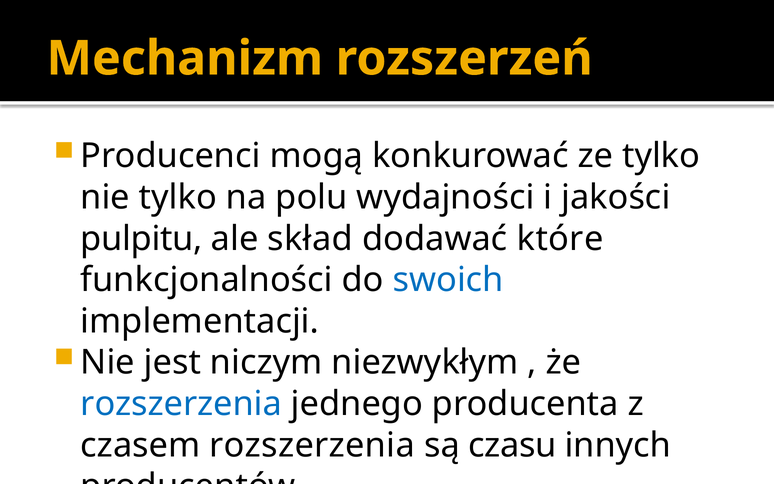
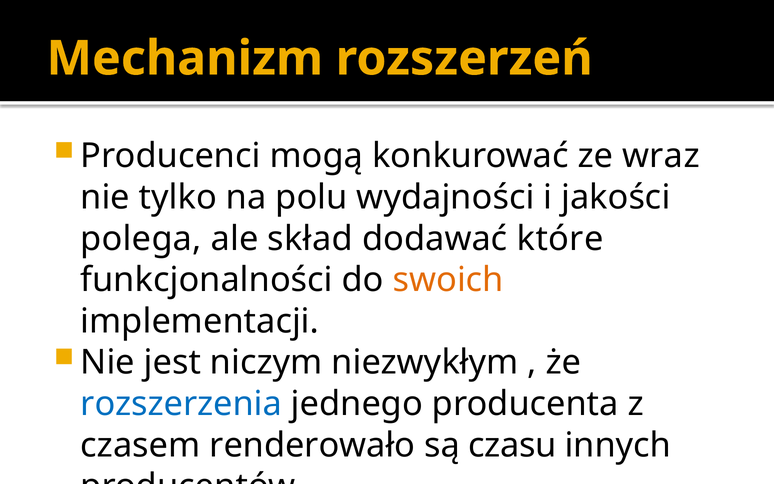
ze tylko: tylko -> wraz (661, 156)
pulpitu: pulpitu -> polega (141, 239)
swoich colour: blue -> orange (448, 280)
czasem rozszerzenia: rozszerzenia -> renderowało (312, 445)
